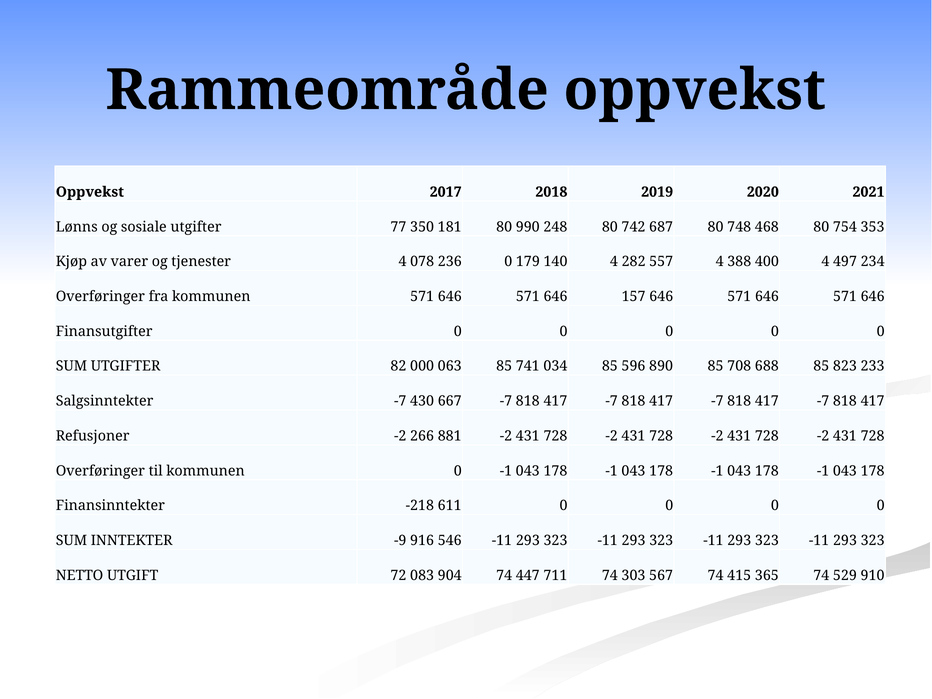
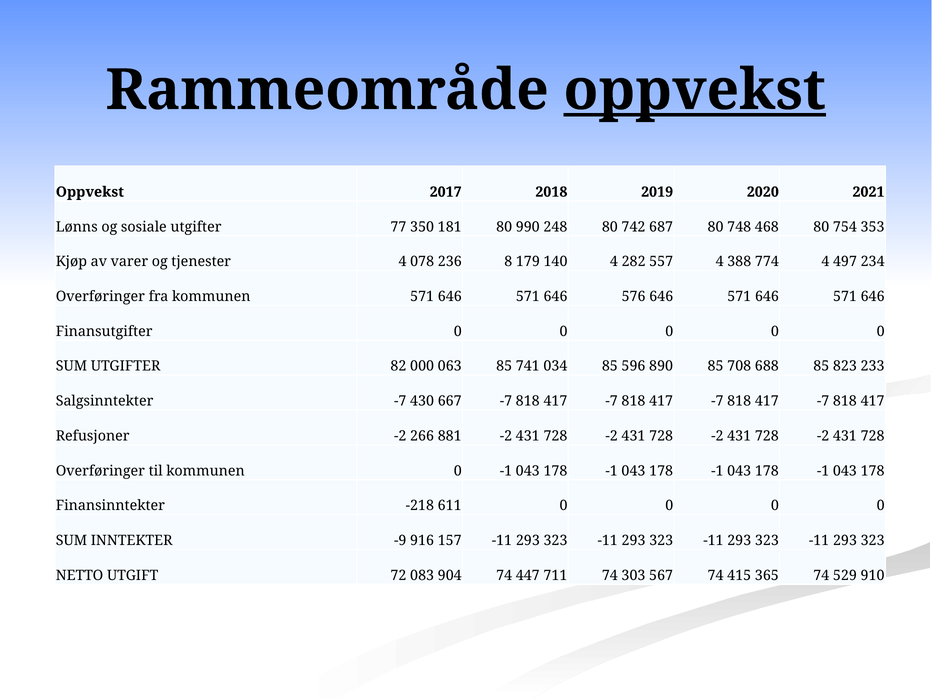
oppvekst underline: none -> present (695, 90)
236 0: 0 -> 8 (508, 262)
400: 400 -> 774 (767, 262)
157: 157 -> 576 (634, 297)
546: 546 -> 157 (450, 541)
